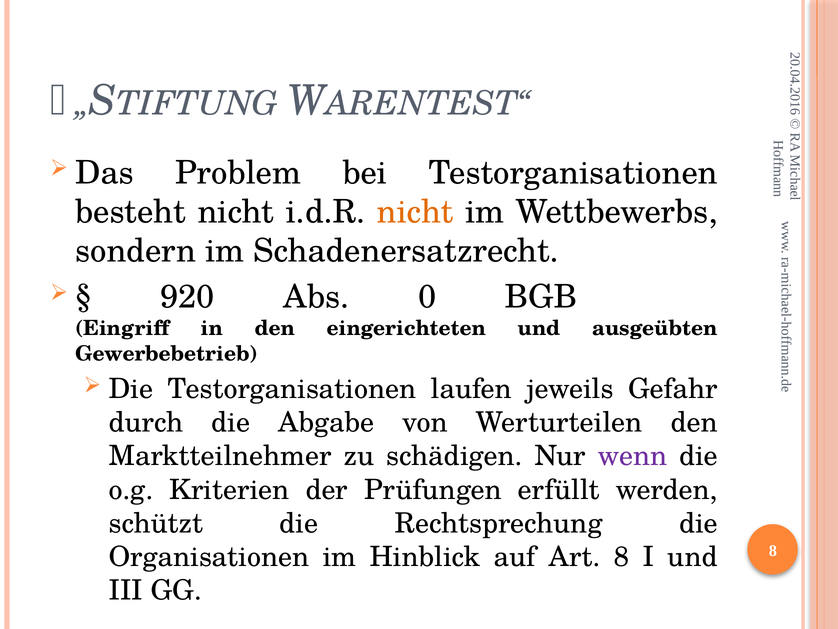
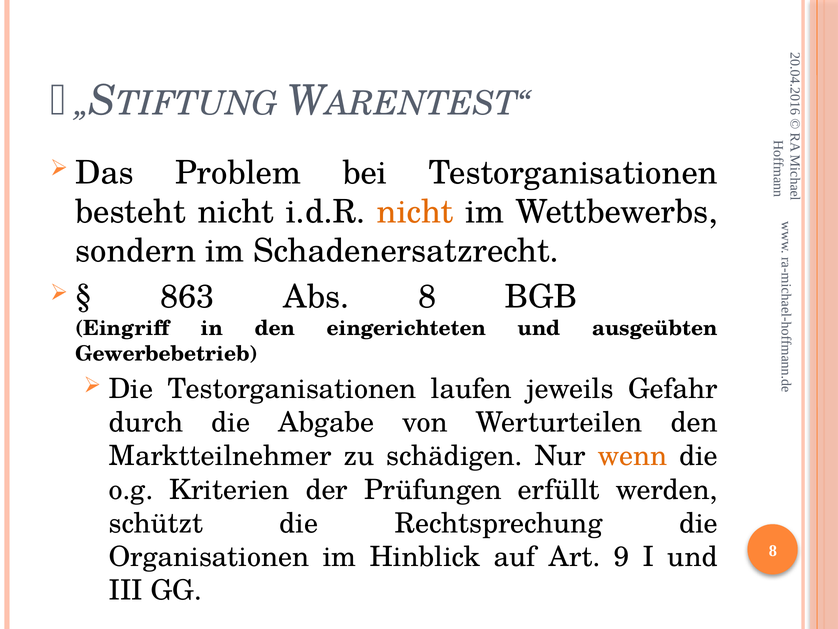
920: 920 -> 863 (187, 297)
Abs 0: 0 -> 8 (427, 297)
wenn colour: purple -> orange (632, 456)
Art 8: 8 -> 9 (622, 556)
